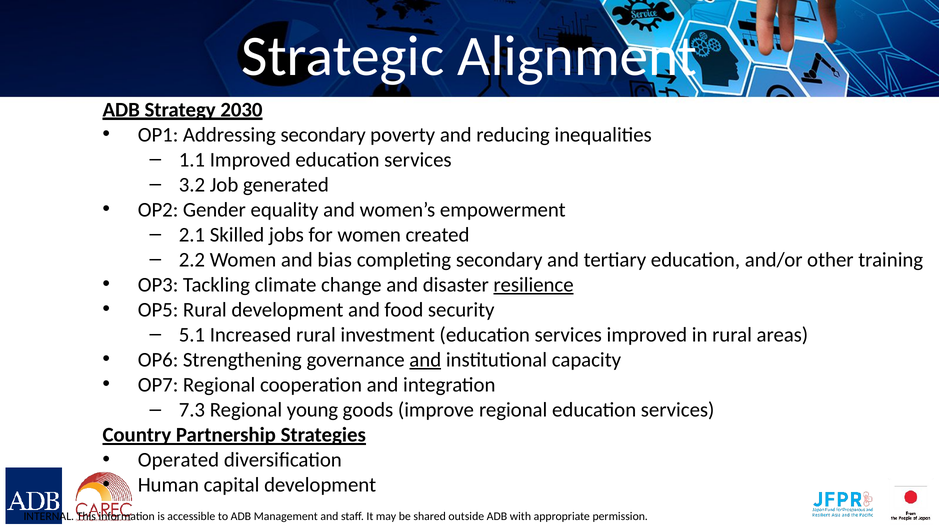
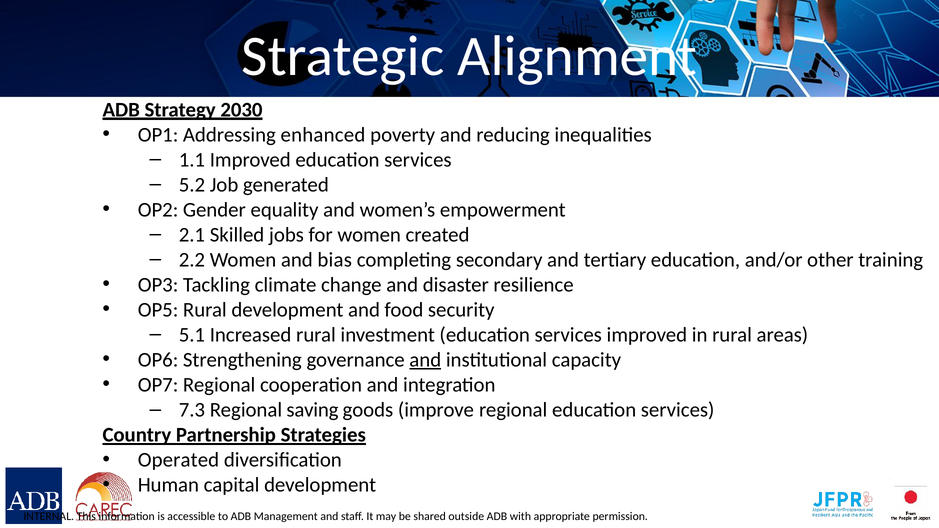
Addressing secondary: secondary -> enhanced (323, 135)
3.2: 3.2 -> 5.2 (192, 185)
resilience underline: present -> none (534, 285)
young: young -> saving (312, 410)
